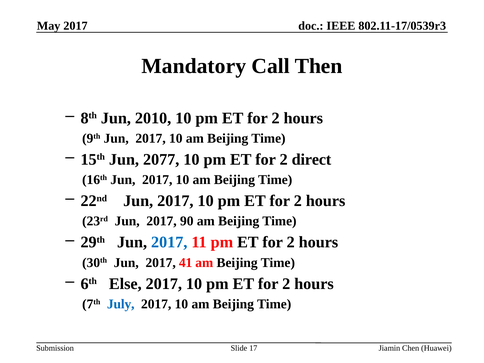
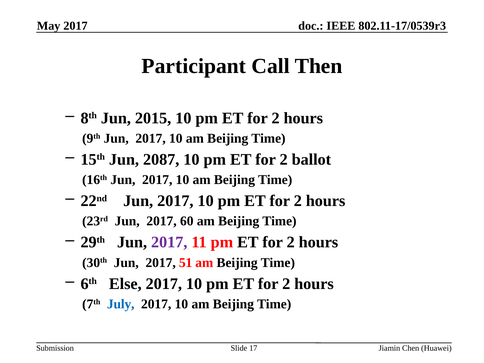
Mandatory: Mandatory -> Participant (194, 66)
2010: 2010 -> 2015 (153, 118)
2077: 2077 -> 2087 (161, 160)
direct: direct -> ballot (311, 160)
90: 90 -> 60 (187, 221)
2017 colour: blue -> purple (169, 242)
41: 41 -> 51 (186, 263)
